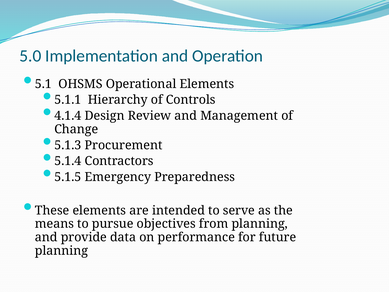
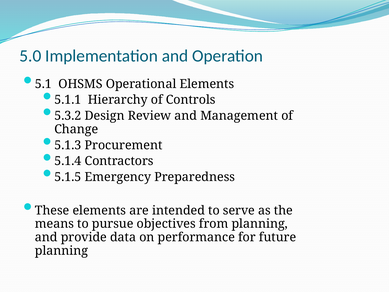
4.1.4: 4.1.4 -> 5.3.2 (68, 116)
